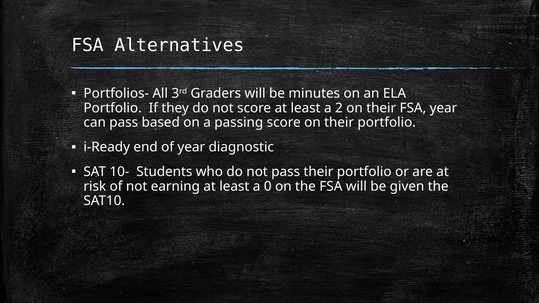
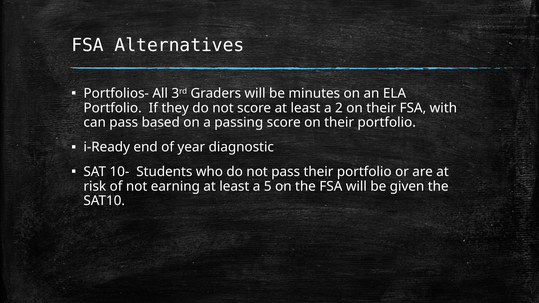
FSA year: year -> with (443, 108)
0: 0 -> 5 (268, 186)
